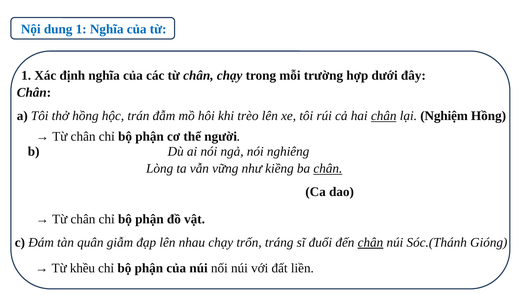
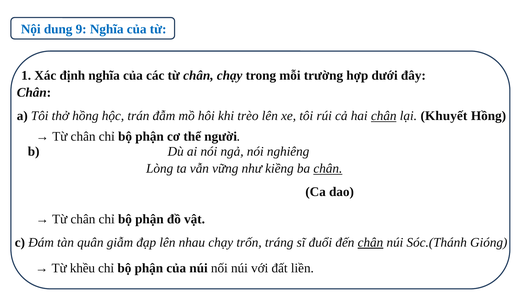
dung 1: 1 -> 9 (81, 29)
Nghiệm: Nghiệm -> Khuyết (444, 116)
